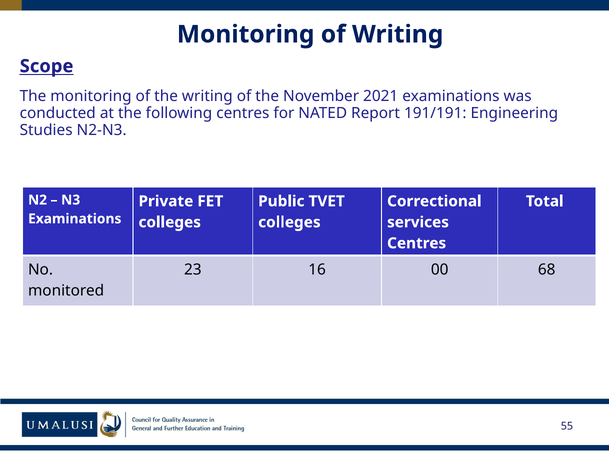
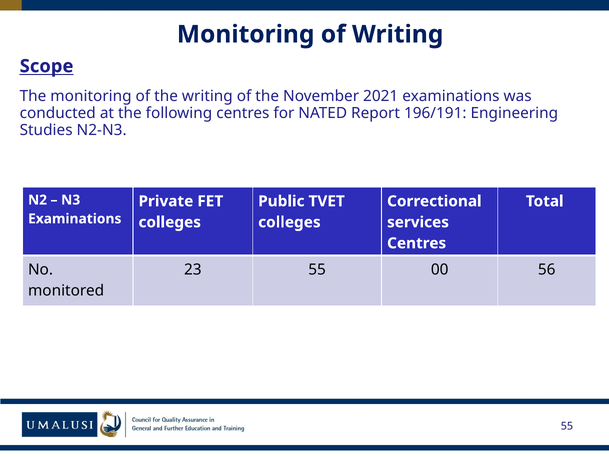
191/191: 191/191 -> 196/191 (435, 113)
23 16: 16 -> 55 (317, 270)
68: 68 -> 56 (547, 270)
